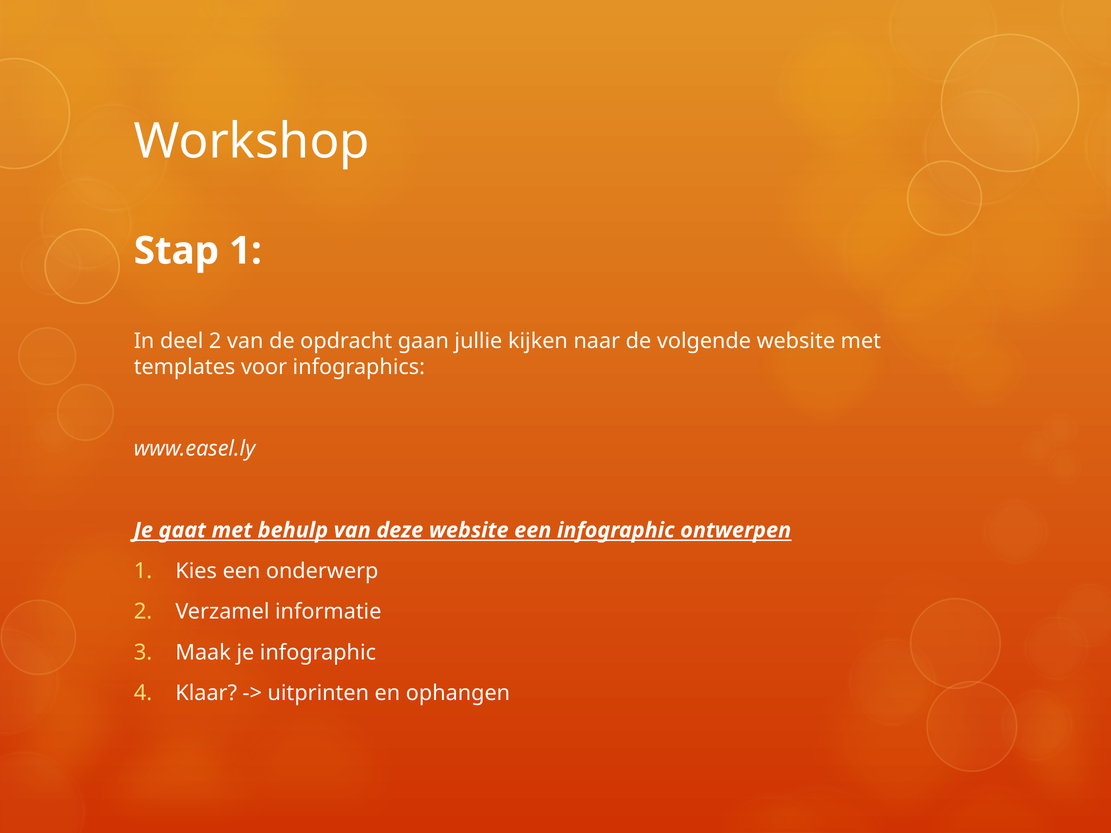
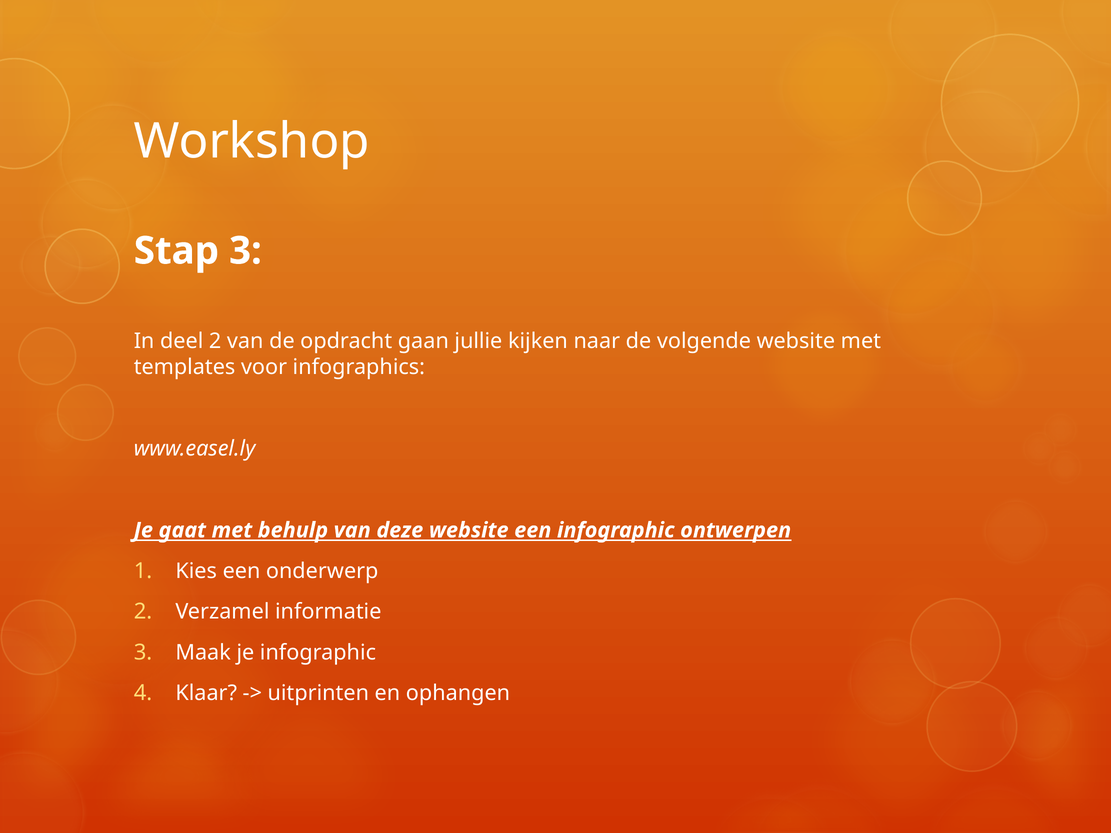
Stap 1: 1 -> 3 (245, 251)
